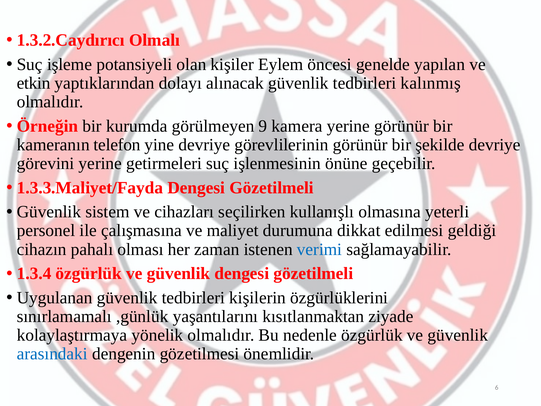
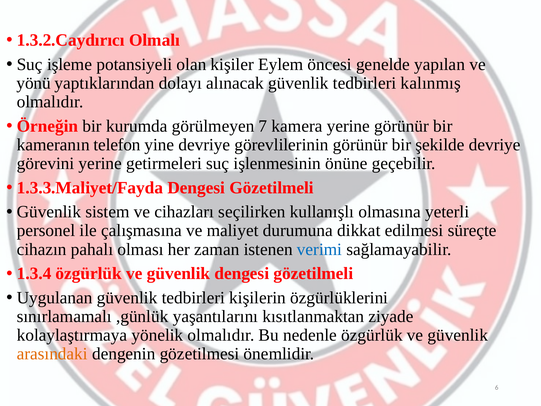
etkin: etkin -> yönü (34, 83)
9: 9 -> 7 (263, 126)
geldiği: geldiği -> süreçte (472, 230)
arasındaki colour: blue -> orange (52, 354)
